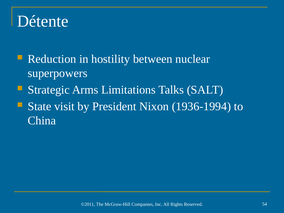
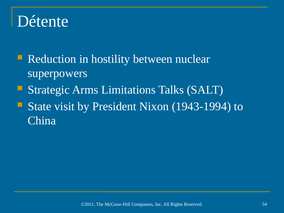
1936-1994: 1936-1994 -> 1943-1994 (201, 106)
